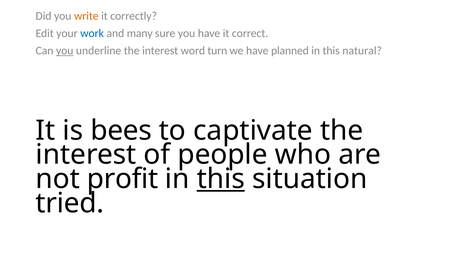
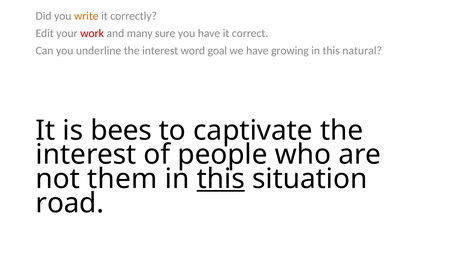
work colour: blue -> red (92, 33)
you underline: present -> none (65, 51)
turn: turn -> goal (217, 51)
planned: planned -> growing (290, 51)
profit: profit -> them (122, 179)
tried: tried -> road (70, 203)
